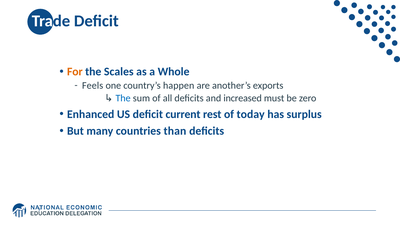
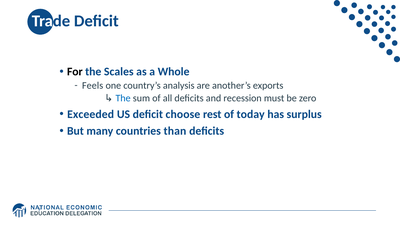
For colour: orange -> black (75, 72)
happen: happen -> analysis (179, 85)
increased: increased -> recession (243, 98)
Enhanced: Enhanced -> Exceeded (91, 114)
current: current -> choose (183, 114)
